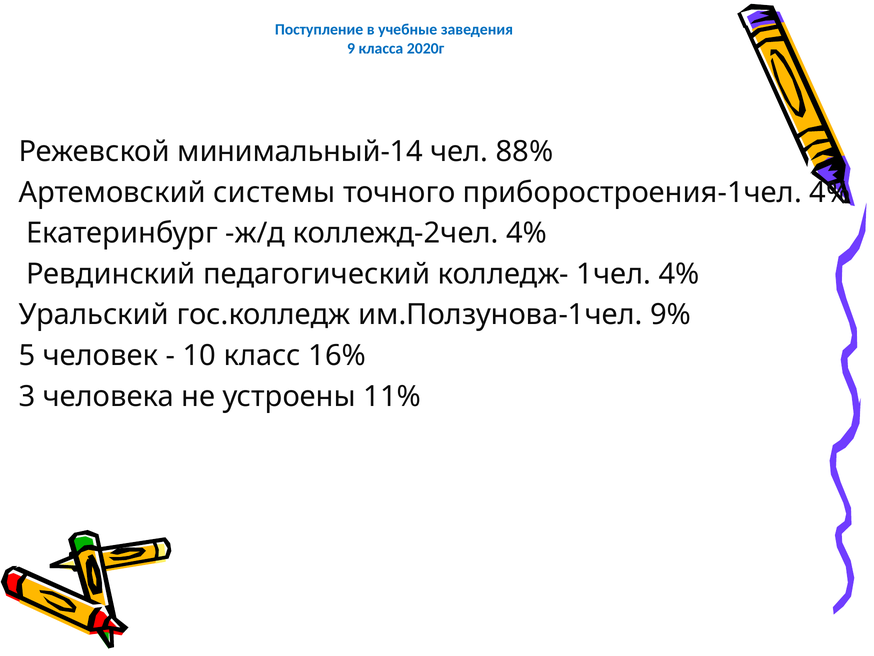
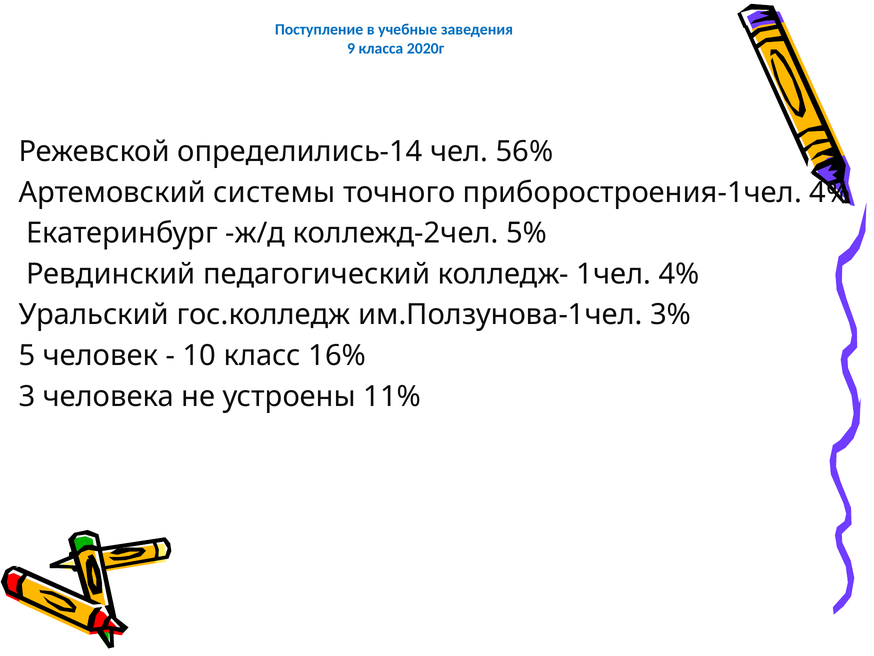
минимальный-14: минимальный-14 -> определились-14 (300, 152)
88%: 88% -> 56% (524, 152)
коллежд-2чел 4%: 4% -> 5% (526, 233)
9%: 9% -> 3% (671, 315)
